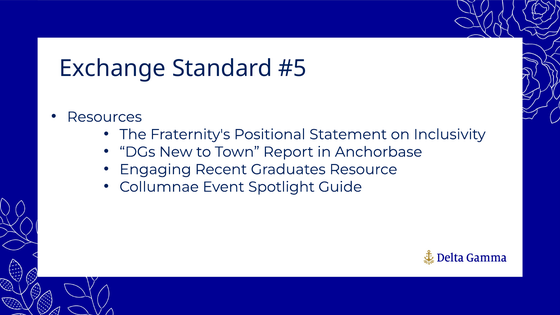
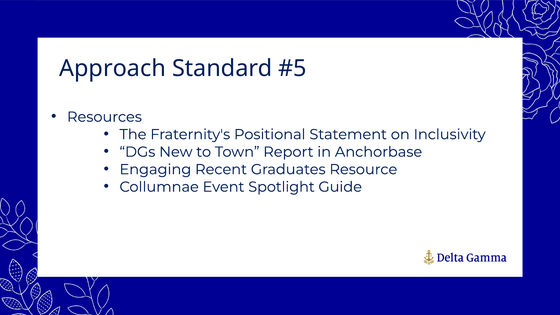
Exchange: Exchange -> Approach (112, 69)
